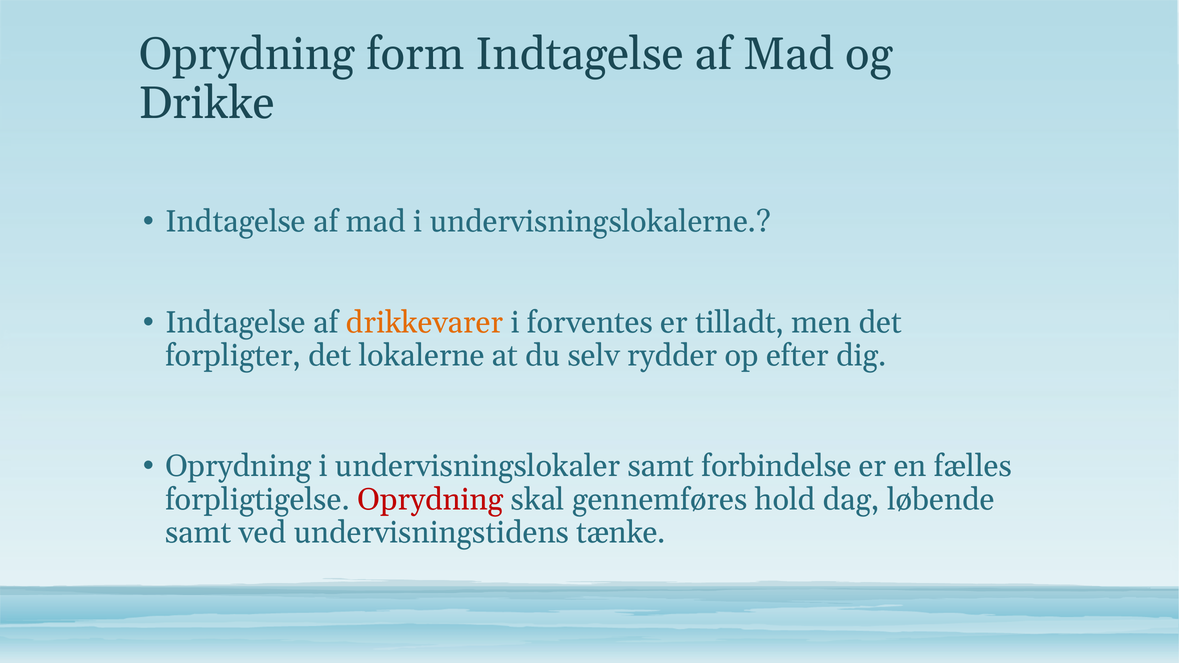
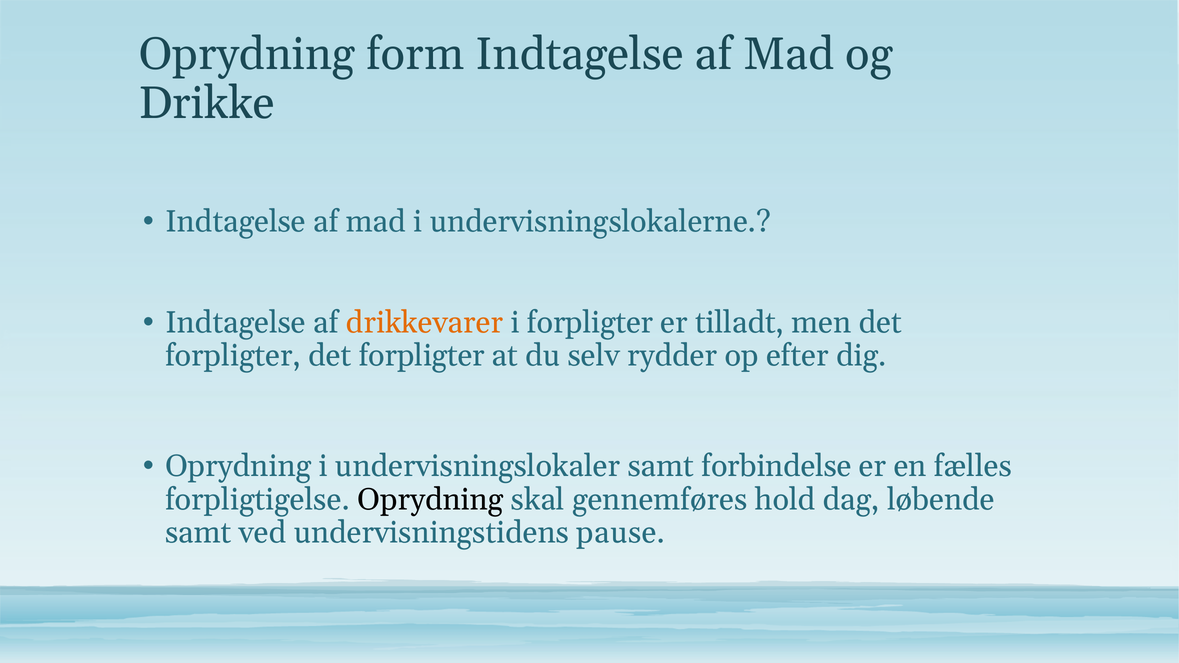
i forventes: forventes -> forpligter (590, 323)
forpligter det lokalerne: lokalerne -> forpligter (422, 356)
Oprydning colour: red -> black (430, 500)
tænke: tænke -> pause (621, 533)
